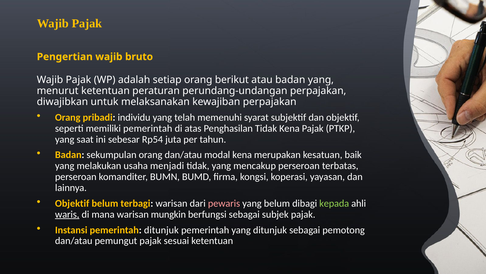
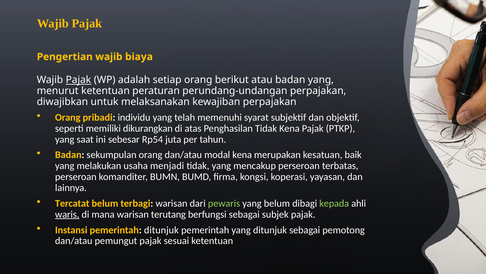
bruto: bruto -> biaya (139, 57)
Pajak underline: none -> present (78, 80)
memiliki pemerintah: pemerintah -> dikurangkan (148, 128)
Objektif: Objektif -> Tercatat (72, 203)
pewaris colour: pink -> light green (224, 203)
mungkin: mungkin -> terutang (168, 214)
